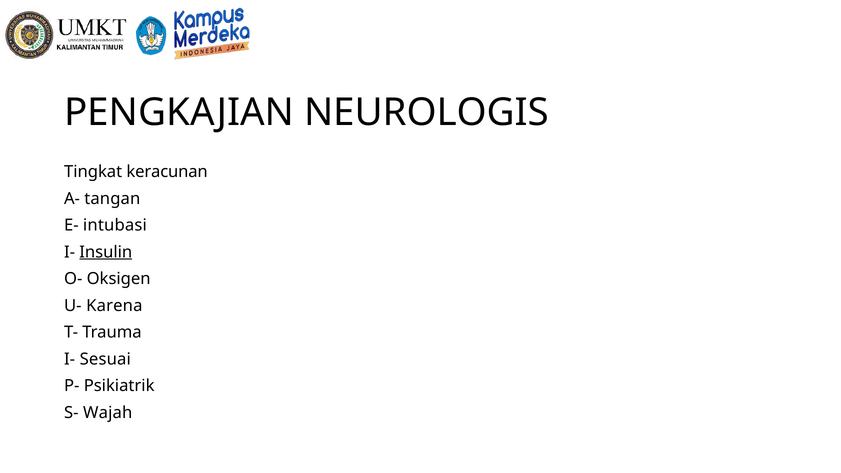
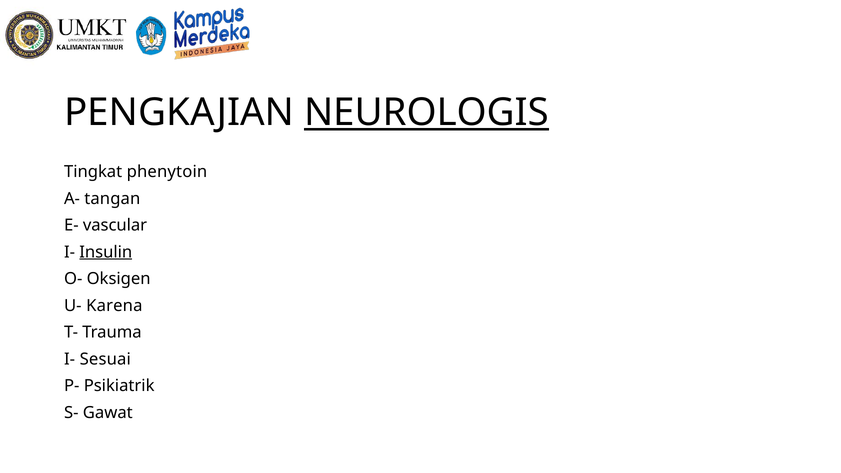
NEUROLOGIS underline: none -> present (427, 113)
keracunan: keracunan -> phenytoin (167, 172)
intubasi: intubasi -> vascular (115, 225)
Wajah: Wajah -> Gawat (108, 413)
